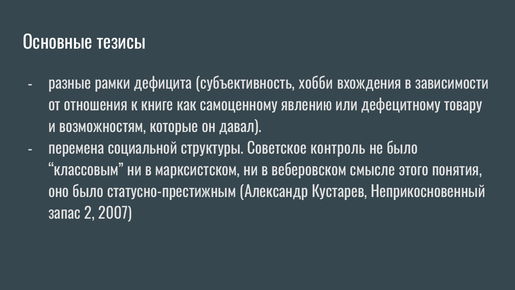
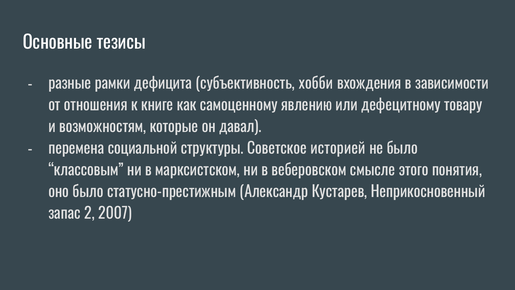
контроль: контроль -> историей (338, 148)
